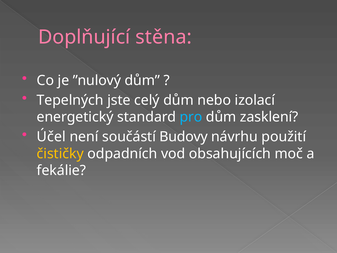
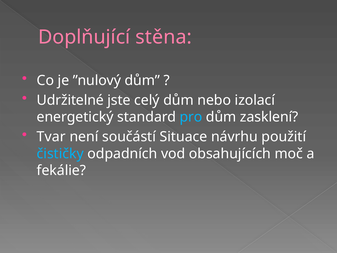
Tepelných: Tepelných -> Udržitelné (70, 100)
Účel: Účel -> Tvar (51, 137)
Budovy: Budovy -> Situace (183, 137)
čističky colour: yellow -> light blue (60, 153)
